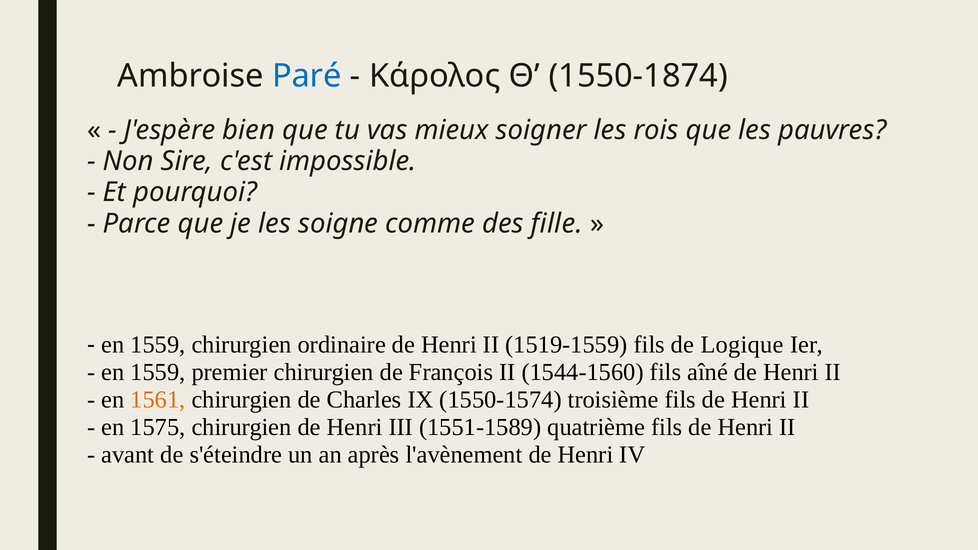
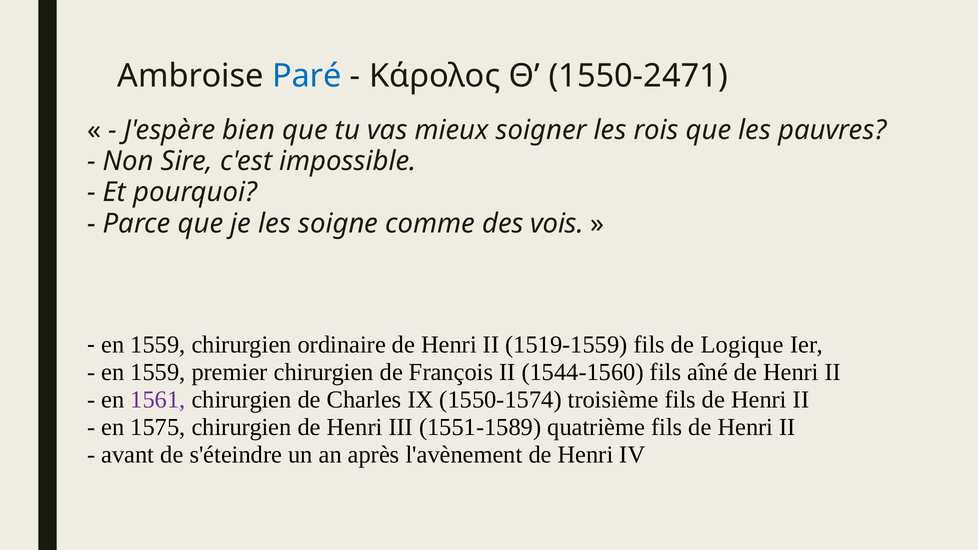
1550-1874: 1550-1874 -> 1550-2471 (638, 76)
fille: fille -> vois (557, 223)
1561 colour: orange -> purple (158, 400)
